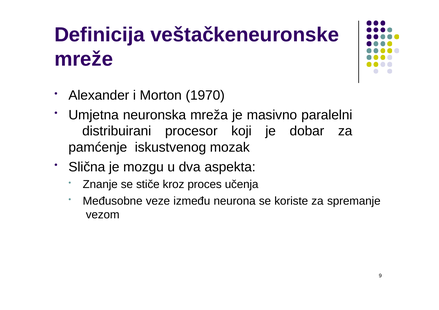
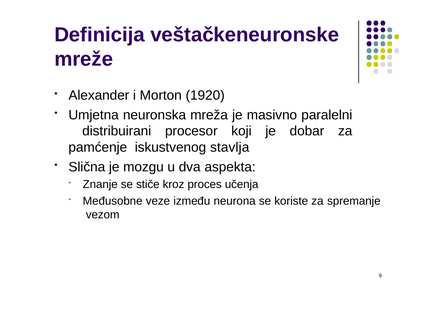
1970: 1970 -> 1920 (205, 96)
mozak: mozak -> stavlja (230, 148)
